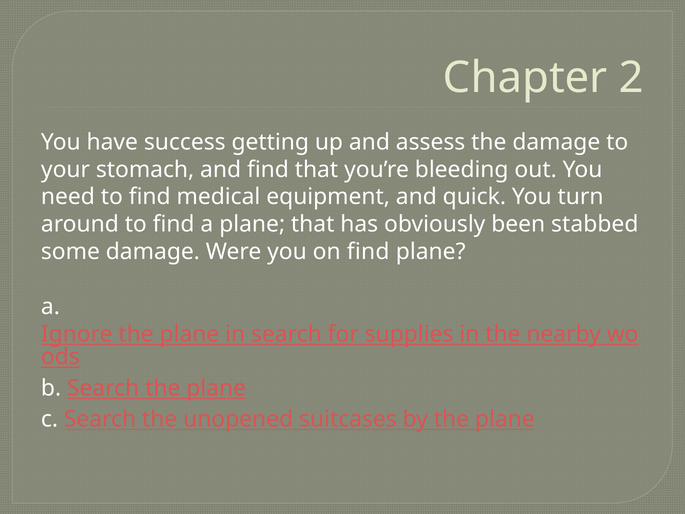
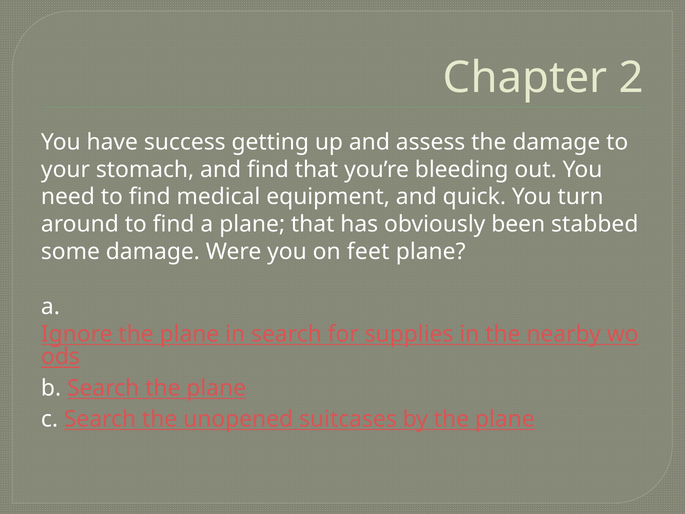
on find: find -> feet (368, 252)
